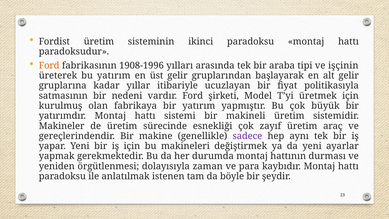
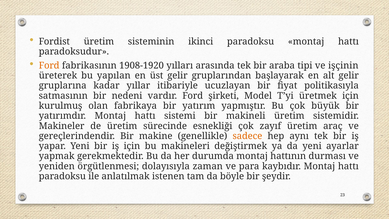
1908-1996: 1908-1996 -> 1908-1920 (142, 65)
bu yatırım: yatırım -> yapılan (114, 76)
sadece colour: purple -> orange (247, 136)
